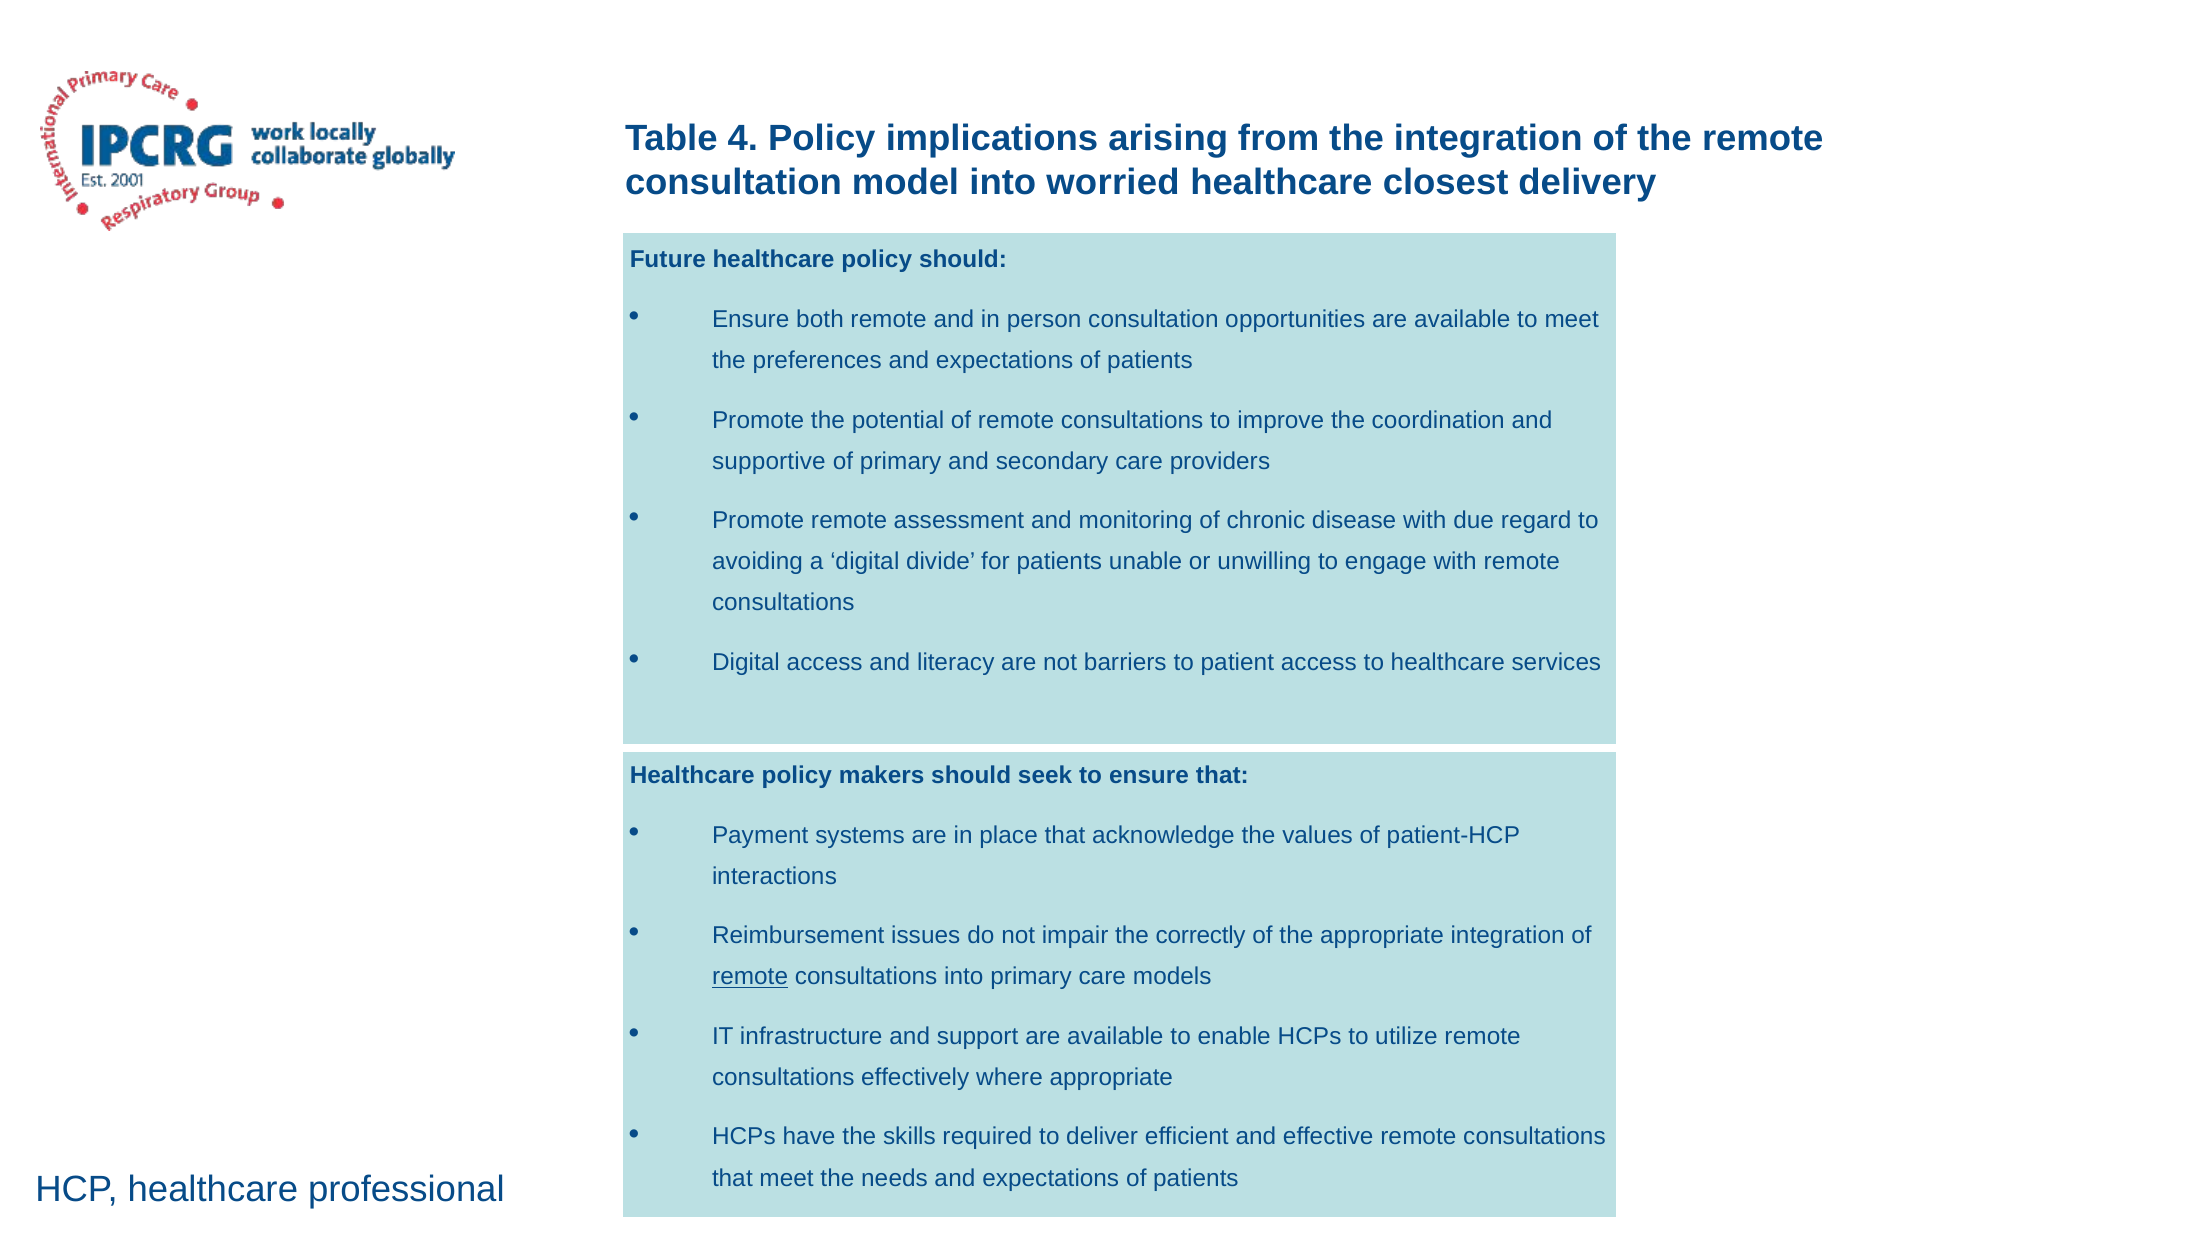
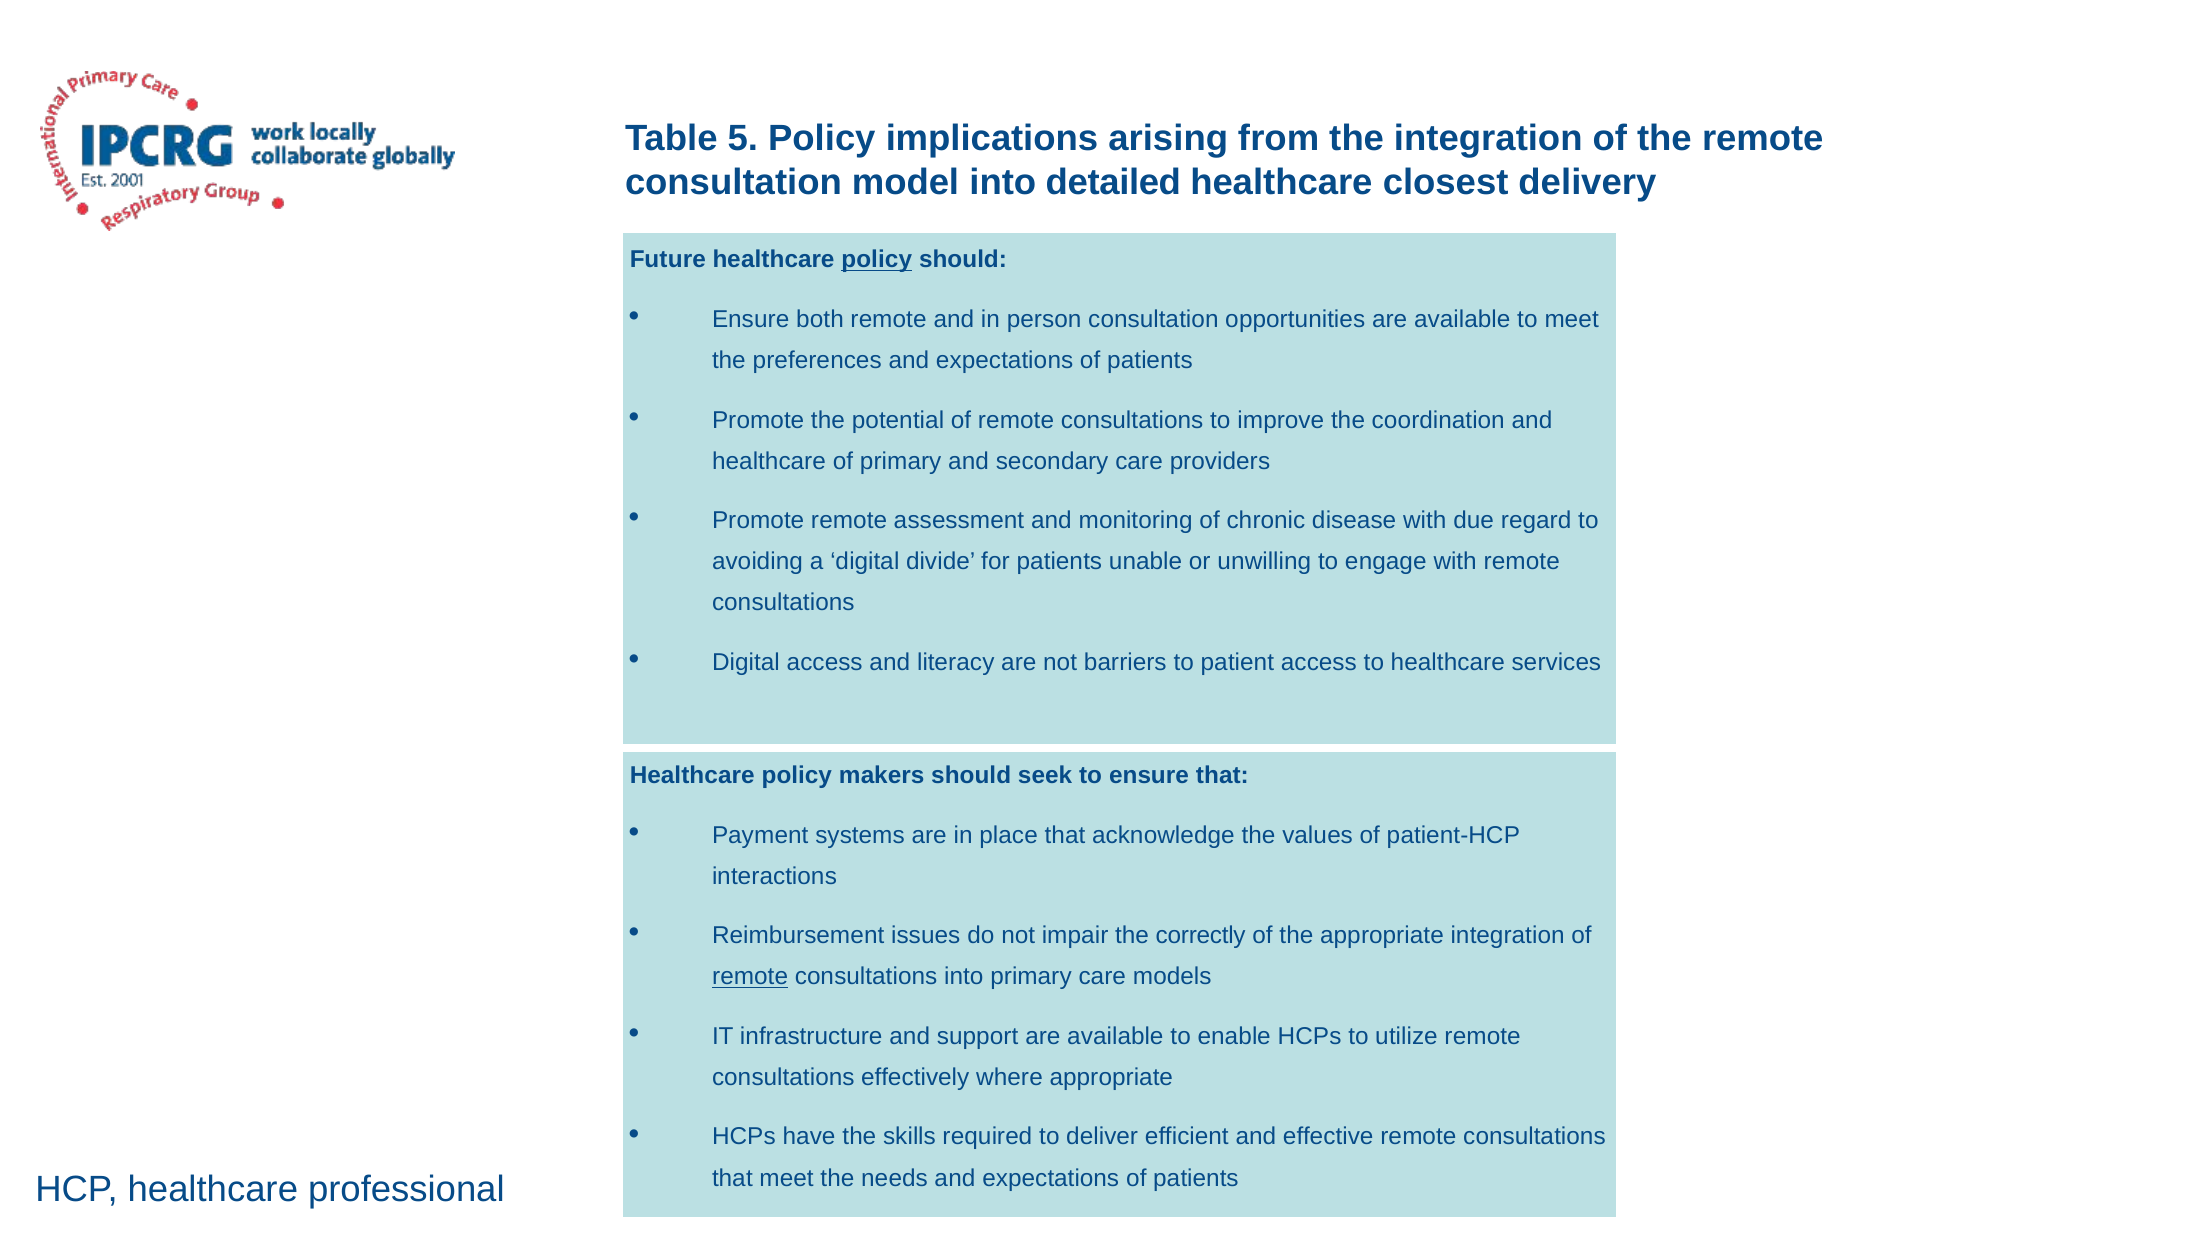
4: 4 -> 5 (743, 138)
worried: worried -> detailed (1113, 182)
policy underline: none -> present (877, 260)
supportive: supportive -> healthcare (769, 461)
